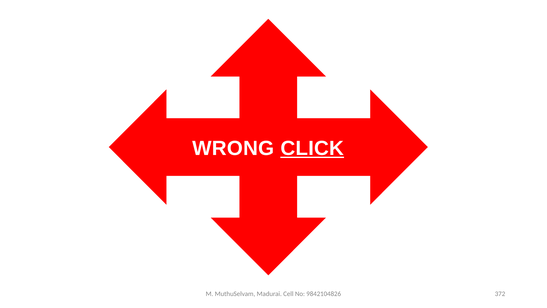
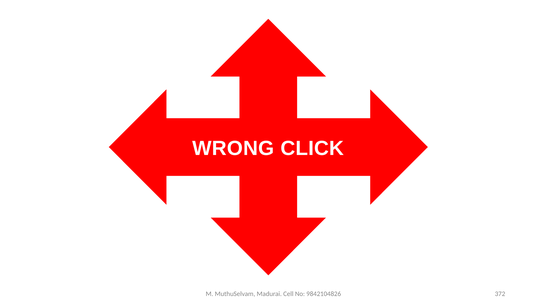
CLICK underline: present -> none (312, 148)
